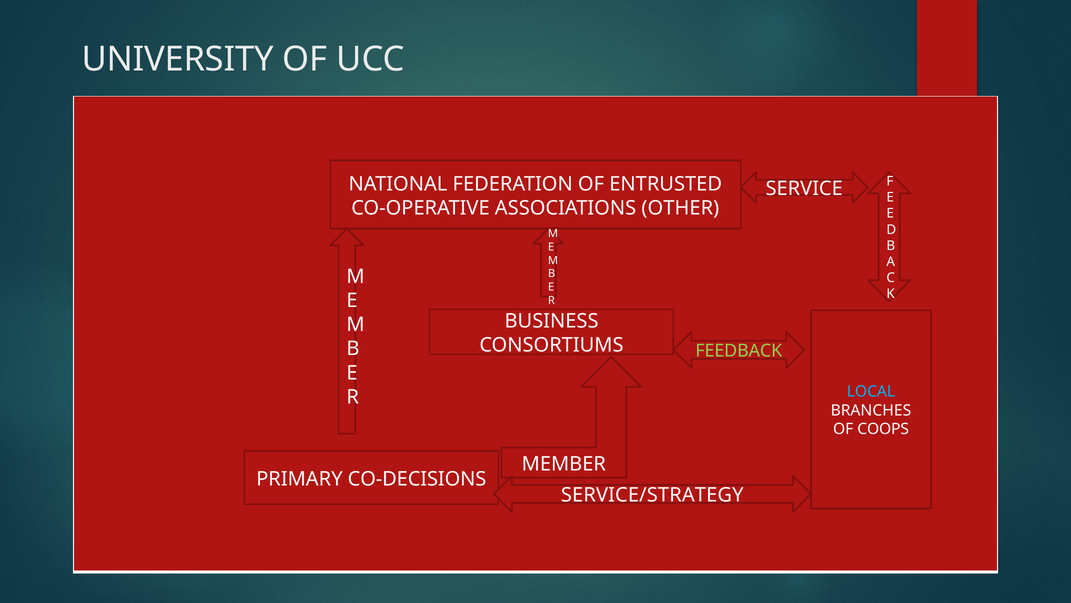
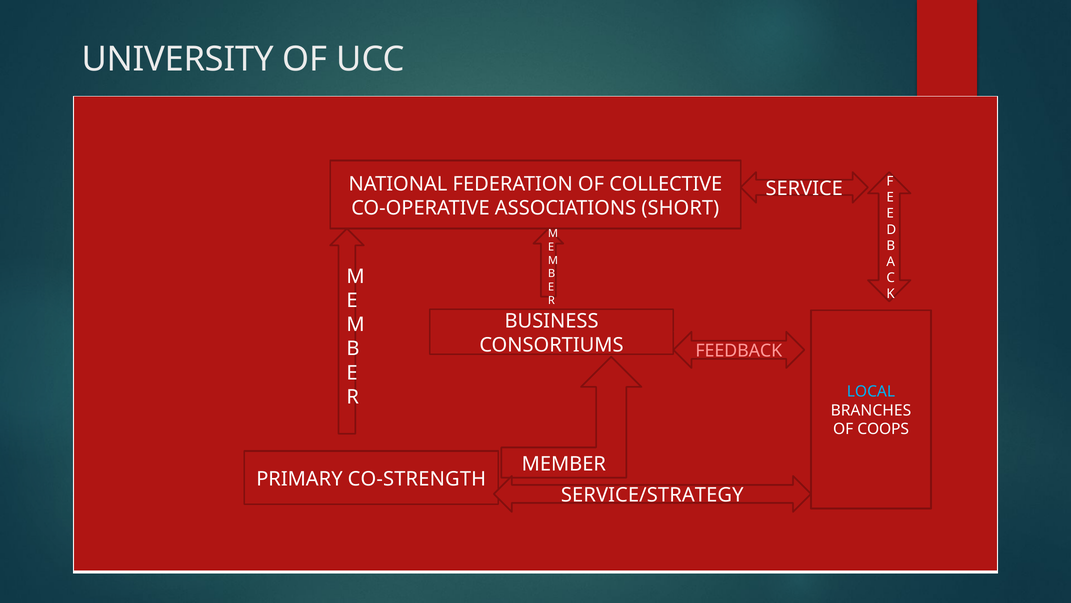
ENTRUSTED: ENTRUSTED -> COLLECTIVE (666, 184)
OTHER: OTHER -> SHORT (680, 208)
FEEDBACK colour: light green -> pink (739, 351)
CO-DECISIONS: CO-DECISIONS -> CO-STRENGTH (417, 479)
